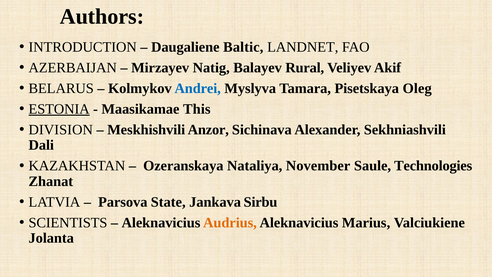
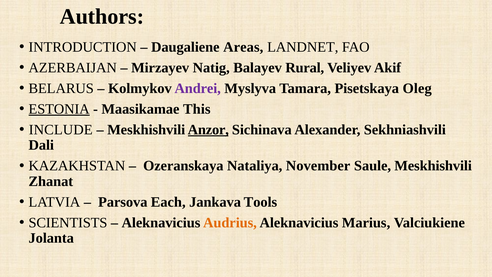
Baltic: Baltic -> Areas (243, 47)
Andrei colour: blue -> purple (198, 88)
DIVISION: DIVISION -> INCLUDE (61, 130)
Anzor underline: none -> present (208, 130)
Saule Technologies: Technologies -> Meskhishvili (433, 166)
State: State -> Each (168, 202)
Sirbu: Sirbu -> Tools (260, 202)
